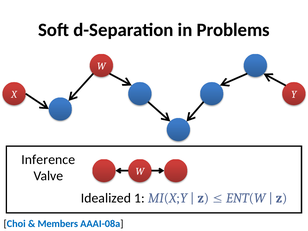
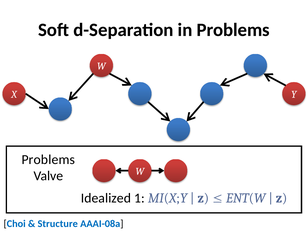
Inference: Inference -> Problems (48, 160)
Members: Members -> Structure (58, 224)
